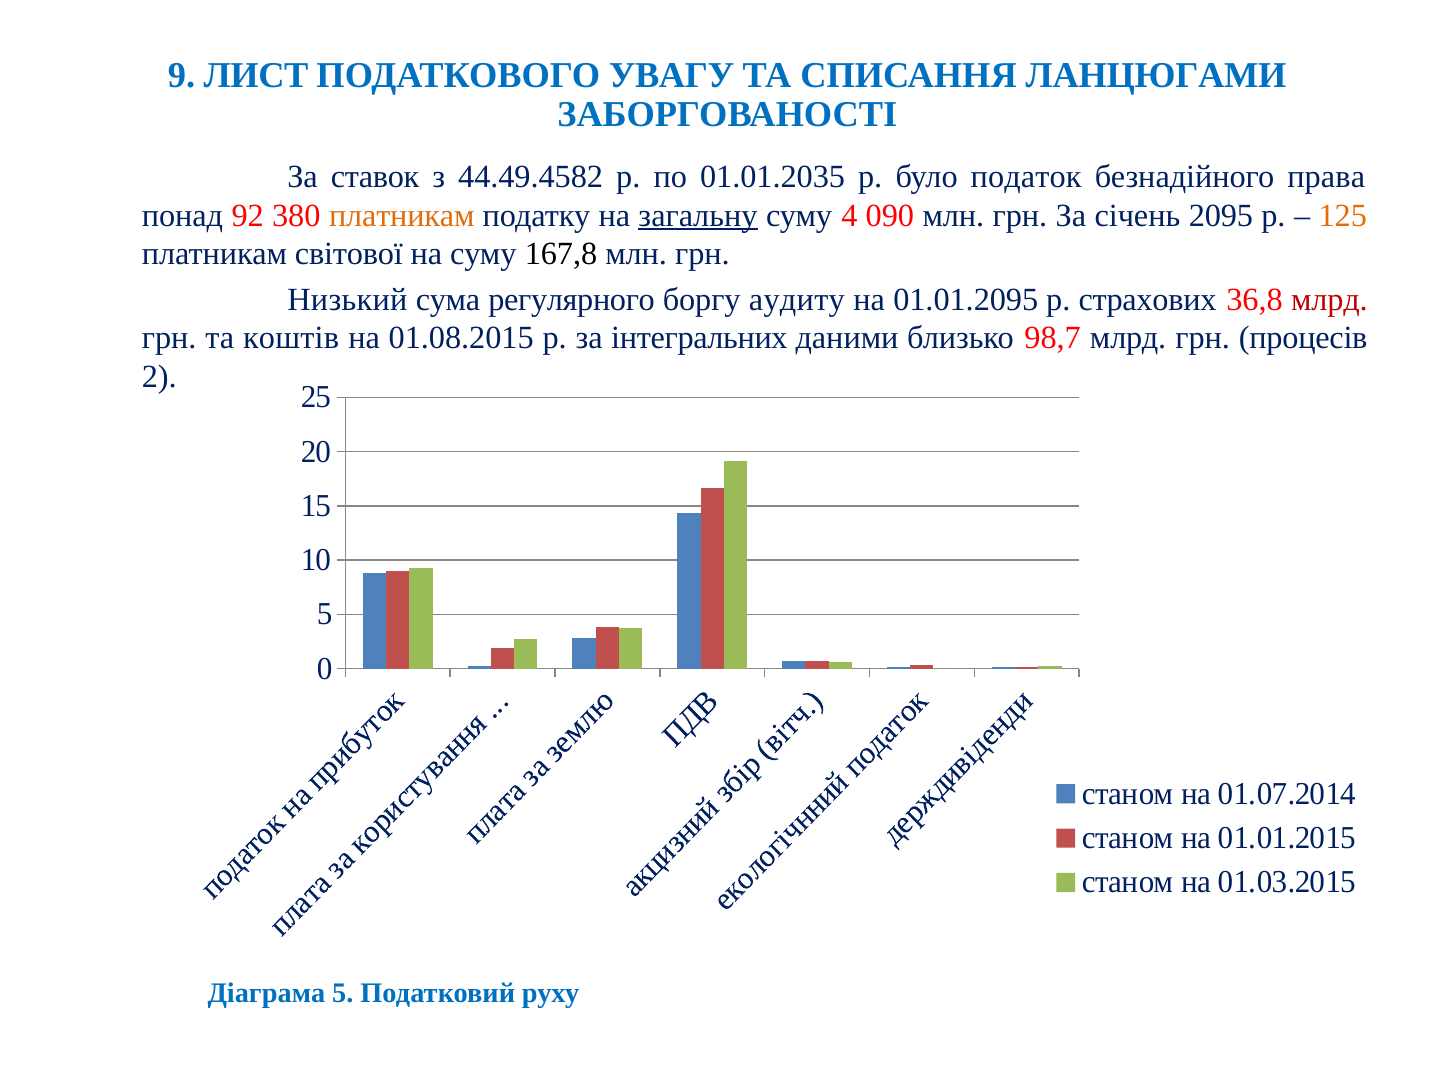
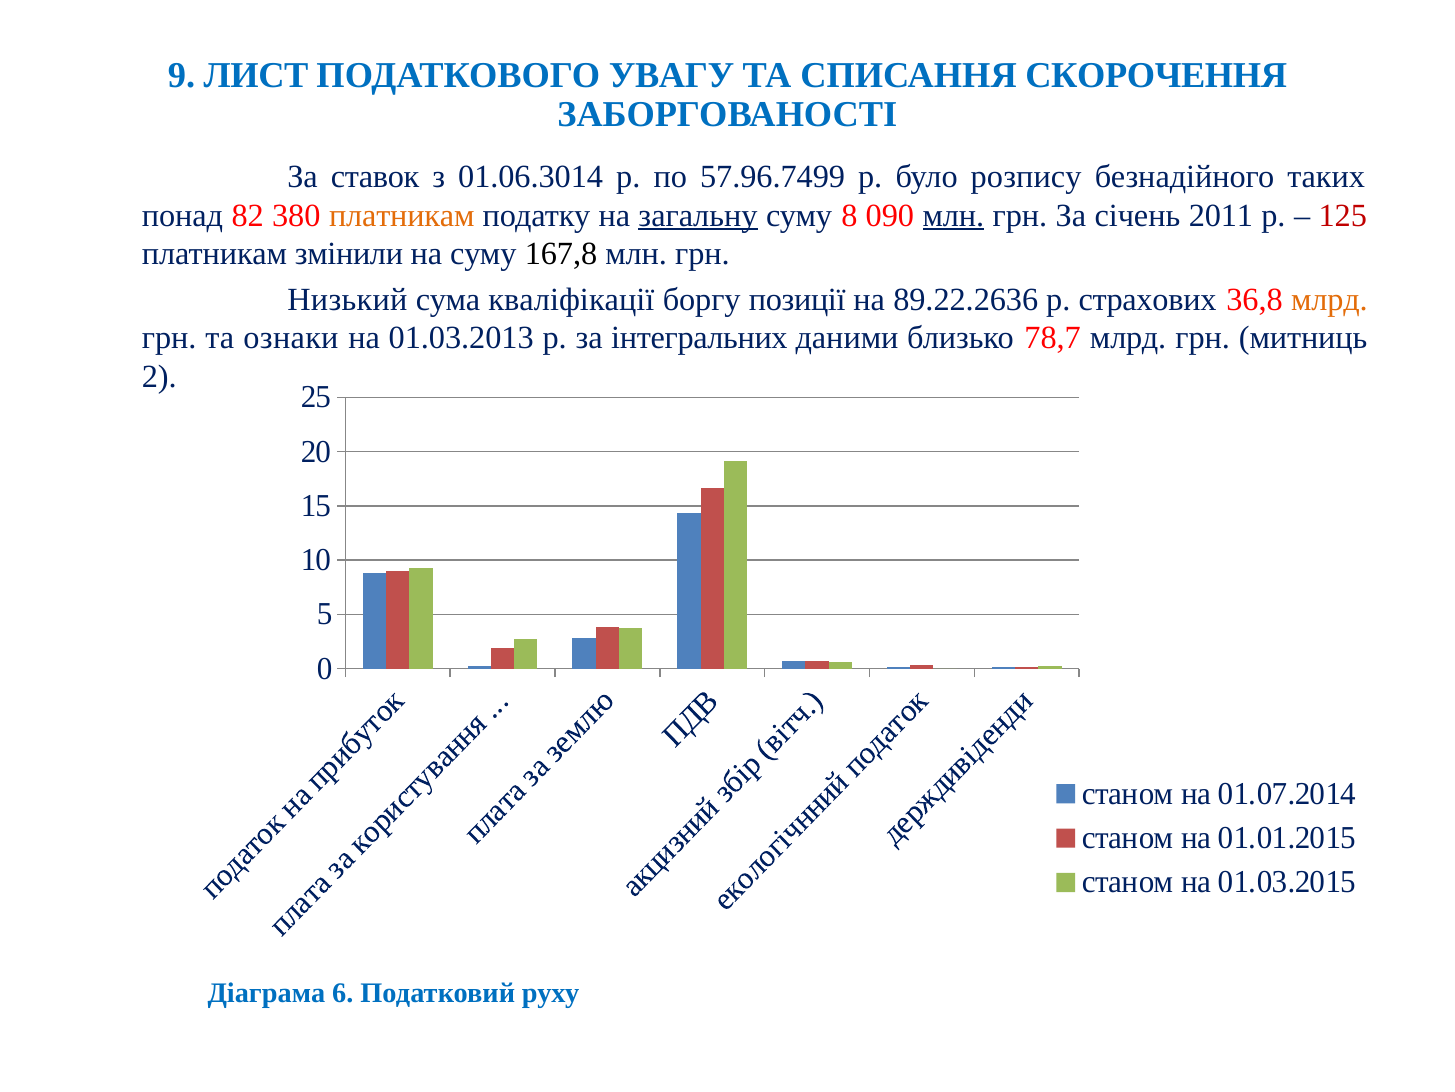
ЛАНЦЮГАМИ: ЛАНЦЮГАМИ -> СКОРОЧЕННЯ (1156, 75)
44.49.4582: 44.49.4582 -> 01.06.3014 (531, 177)
01.01.2035: 01.01.2035 -> 57.96.7499 (773, 177)
податок: податок -> розпису (1026, 177)
права: права -> таких (1326, 177)
92: 92 -> 82 (248, 215)
4: 4 -> 8 (849, 215)
млн underline: none -> present (953, 215)
2095: 2095 -> 2011 (1221, 215)
125 colour: orange -> red (1343, 215)
світової: світової -> змінили (349, 254)
регулярного: регулярного -> кваліфікації (571, 299)
аудиту: аудиту -> позиції (797, 299)
01.01.2095: 01.01.2095 -> 89.22.2636 (966, 299)
млрд colour: red -> orange (1329, 299)
коштів: коштів -> ознаки (291, 338)
01.08.2015: 01.08.2015 -> 01.03.2013 (461, 338)
98,7: 98,7 -> 78,7 (1053, 338)
процесів: процесів -> митниць (1303, 338)
Діаграма 5: 5 -> 6 (343, 992)
